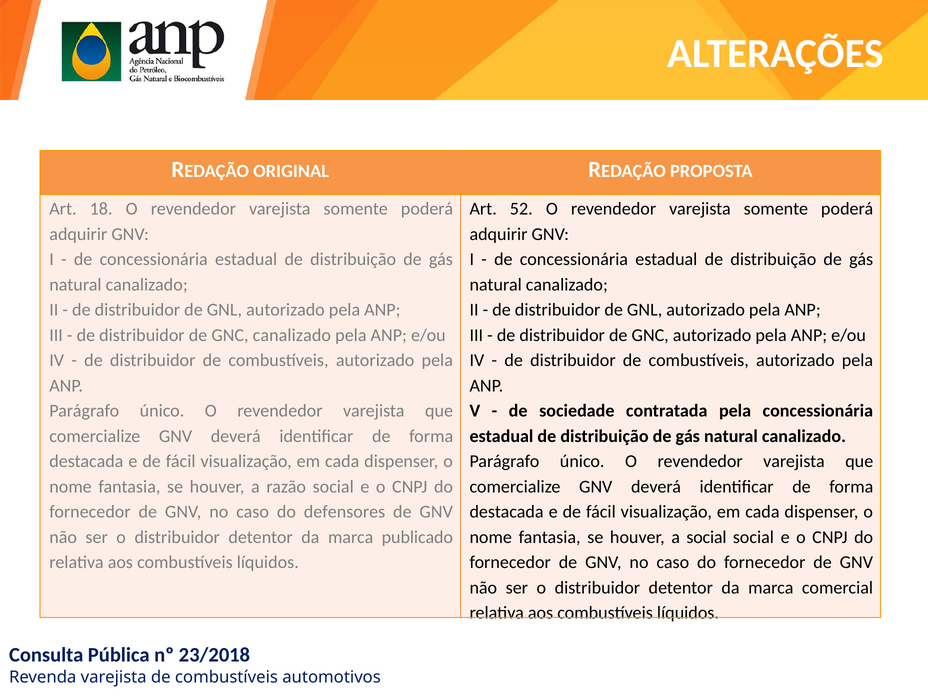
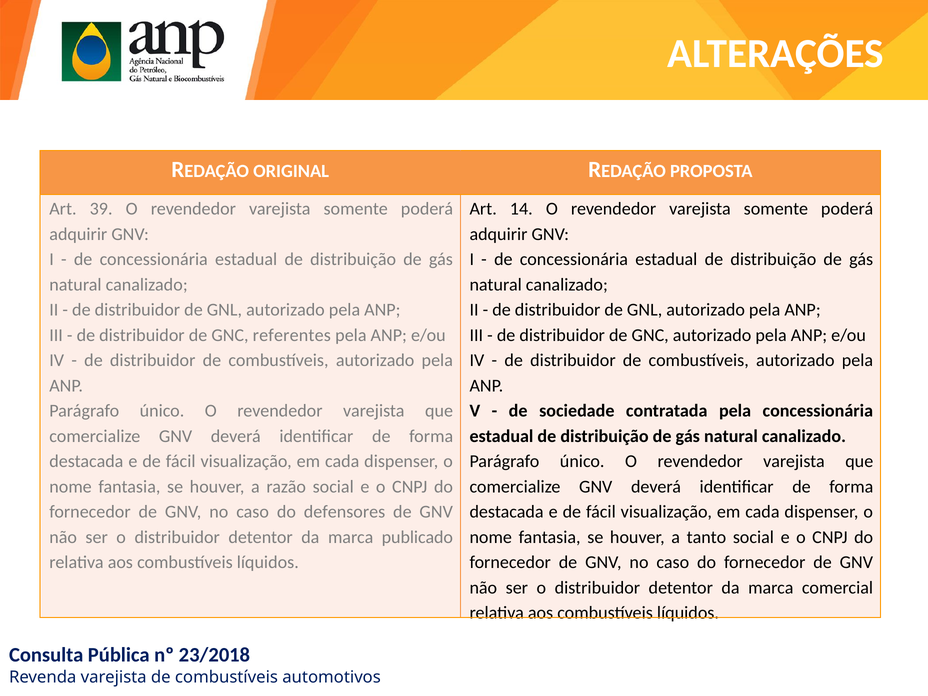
18: 18 -> 39 (101, 209)
52: 52 -> 14 (521, 209)
GNC canalizado: canalizado -> referentes (292, 335)
a social: social -> tanto (706, 537)
